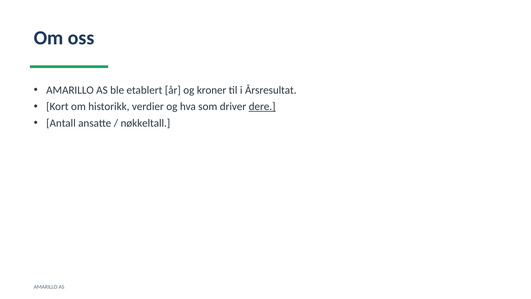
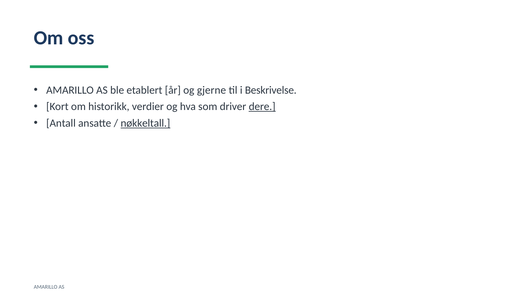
kroner: kroner -> gjerne (211, 90)
Årsresultat: Årsresultat -> Beskrivelse (271, 90)
nøkkeltall underline: none -> present (145, 123)
